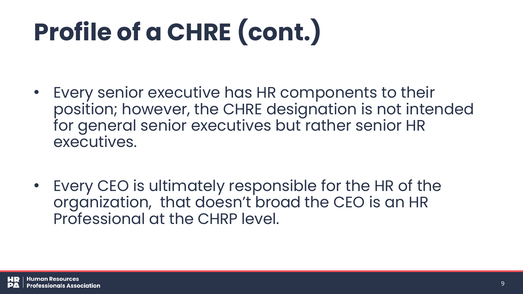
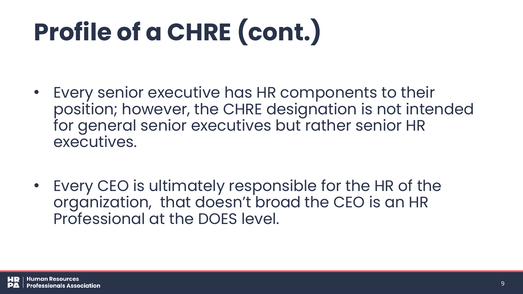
CHRP: CHRP -> DOES (218, 219)
